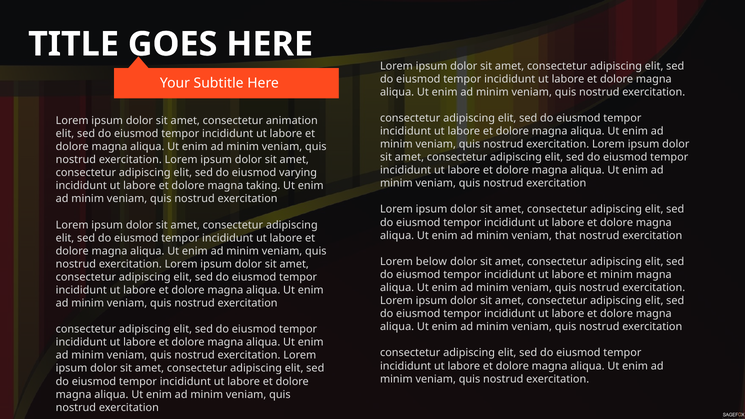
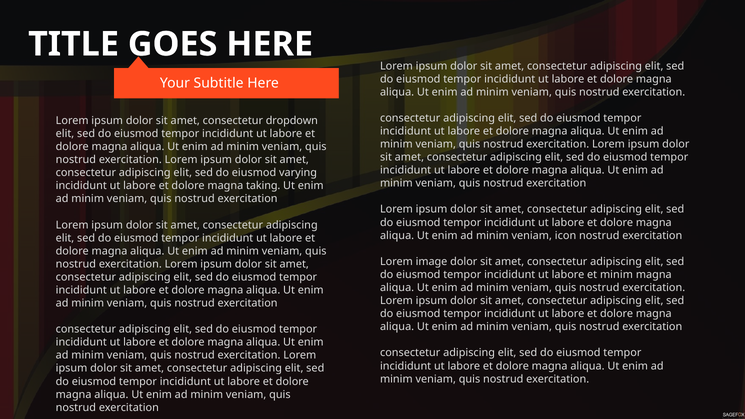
animation: animation -> dropdown (292, 121)
that: that -> icon (566, 236)
below: below -> image (432, 262)
